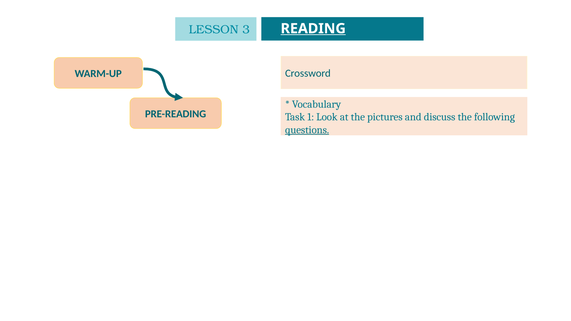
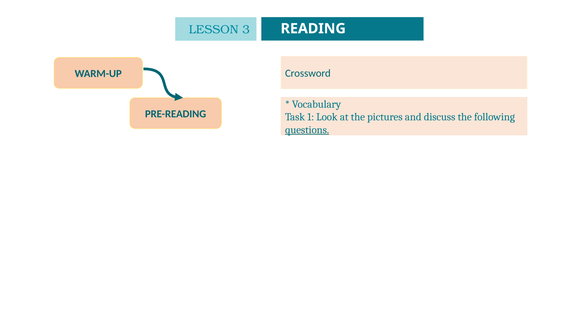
READING underline: present -> none (313, 29)
